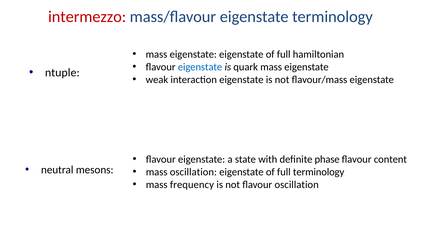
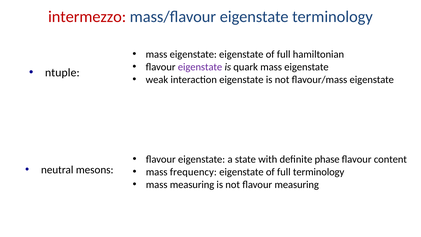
eigenstate colour: blue -> purple (200, 67)
mass oscillation: oscillation -> frequency (193, 172)
mass frequency: frequency -> measuring (192, 184)
flavour oscillation: oscillation -> measuring (297, 184)
